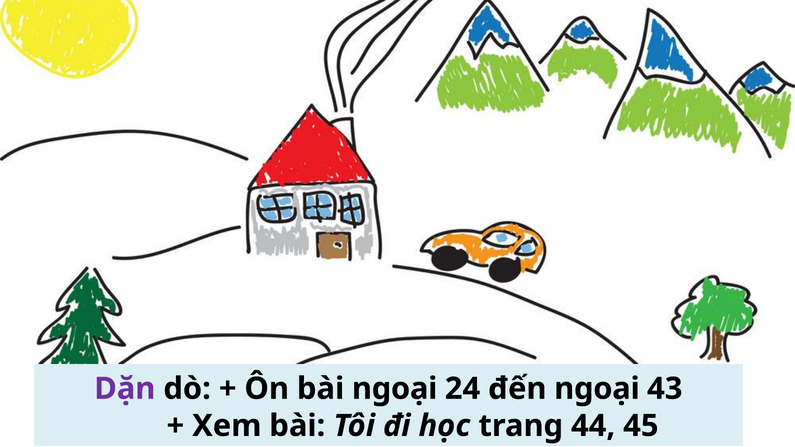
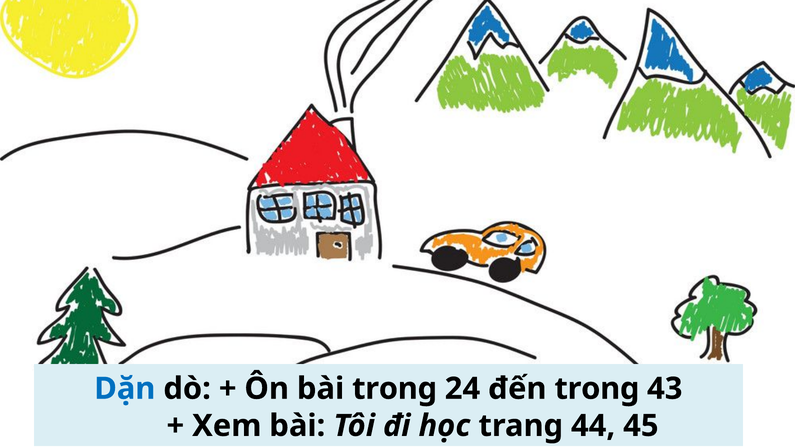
Dặn colour: purple -> blue (125, 389)
bài ngoại: ngoại -> trong (395, 389)
đến ngoại: ngoại -> trong (597, 389)
